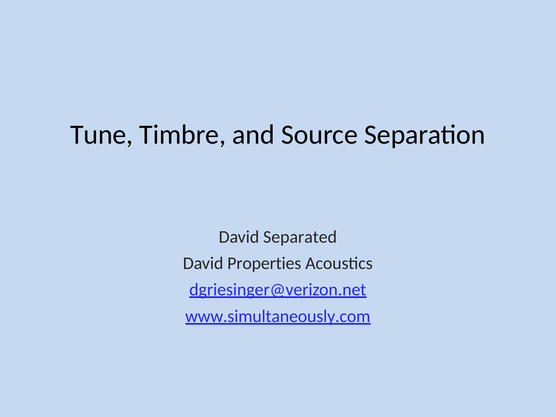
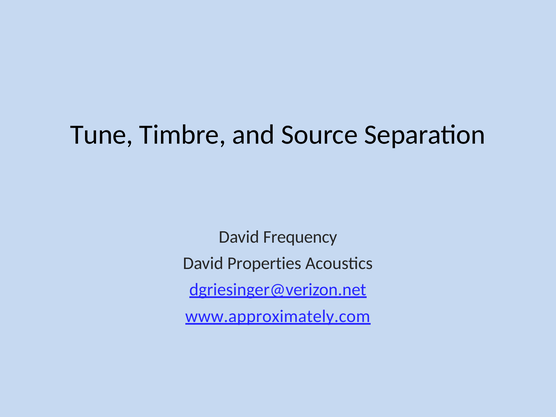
Separated: Separated -> Frequency (300, 237)
www.simultaneously.com: www.simultaneously.com -> www.approximately.com (278, 316)
